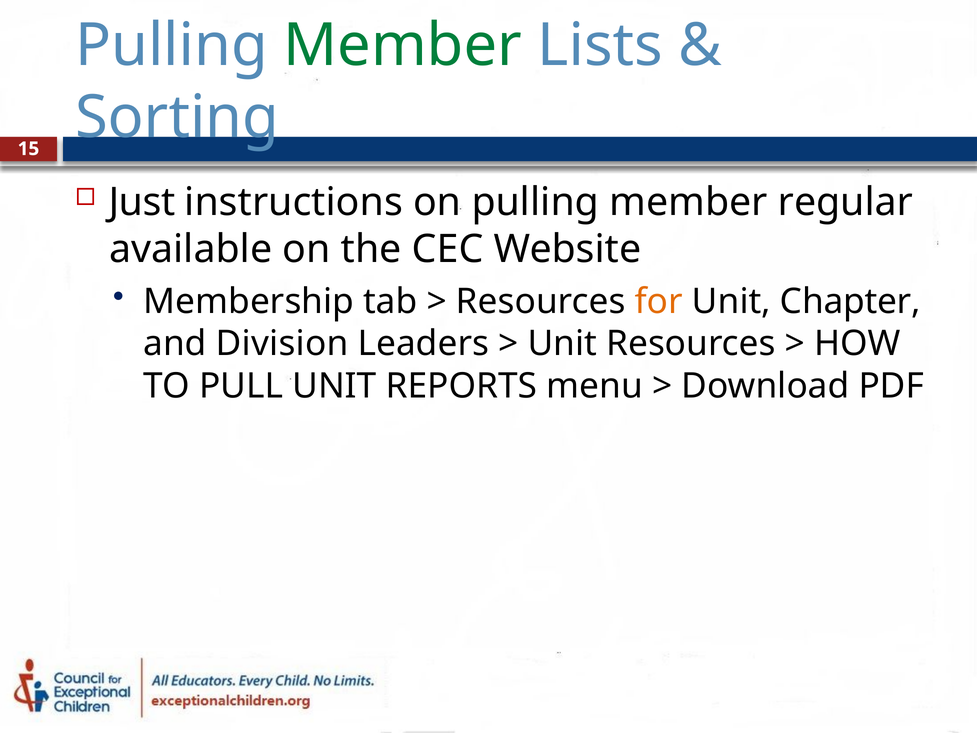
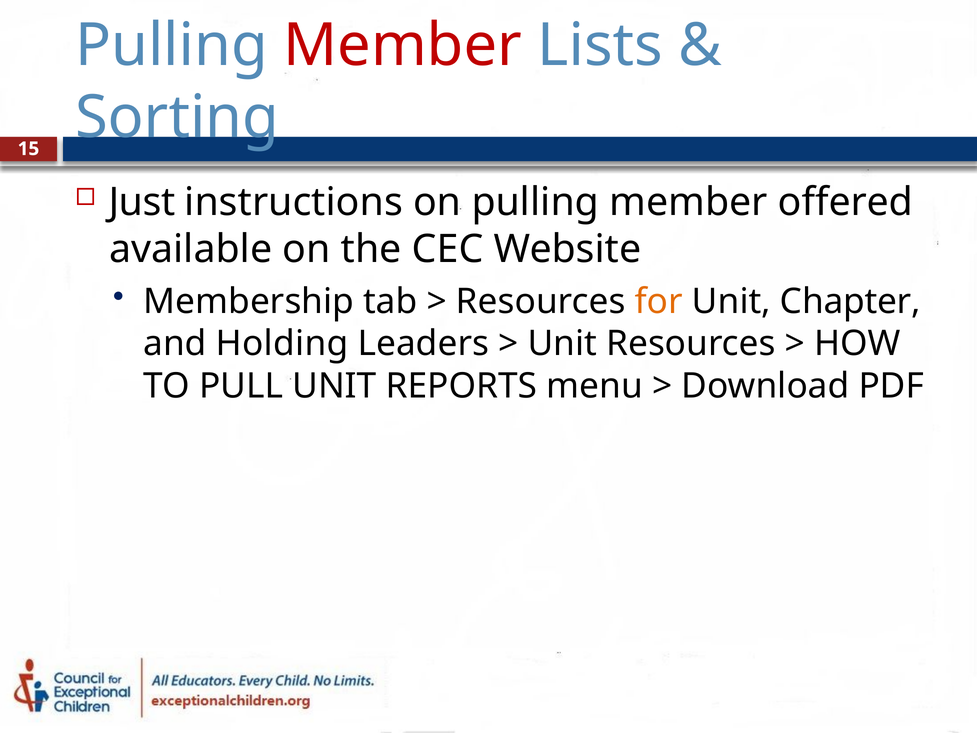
Member colour: green -> red (403, 46)
regular: regular -> offered (846, 202)
Division: Division -> Holding (282, 344)
